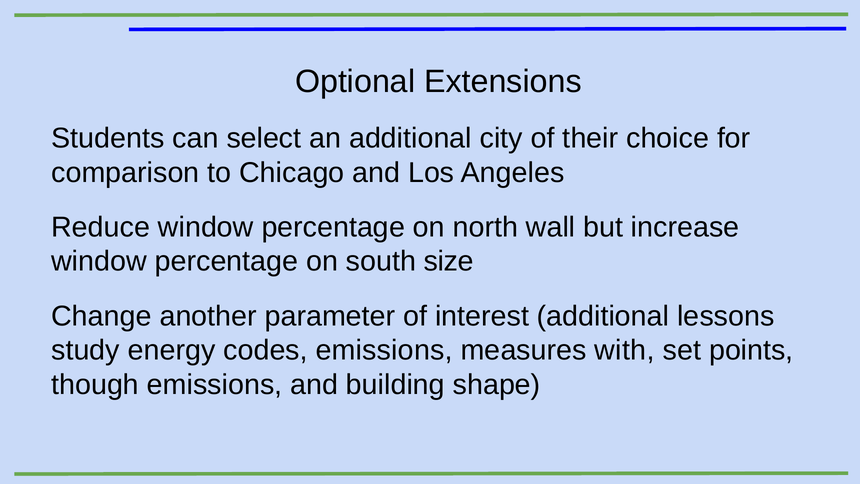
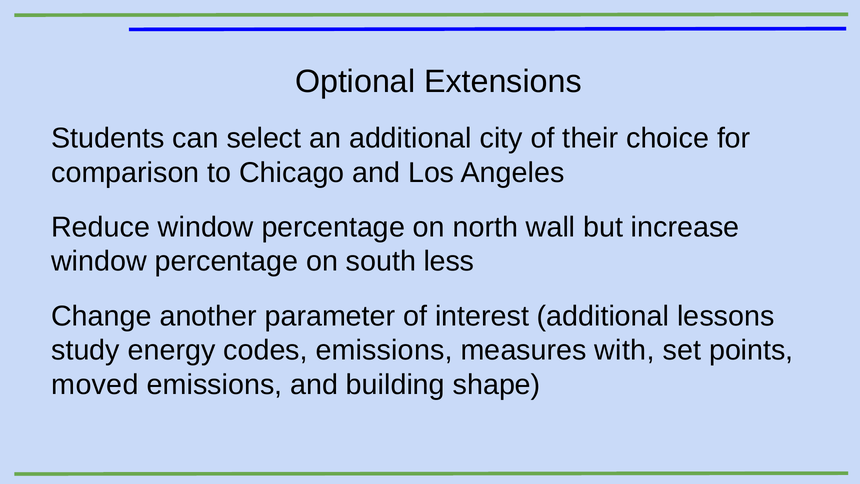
size: size -> less (449, 261)
though: though -> moved (95, 385)
